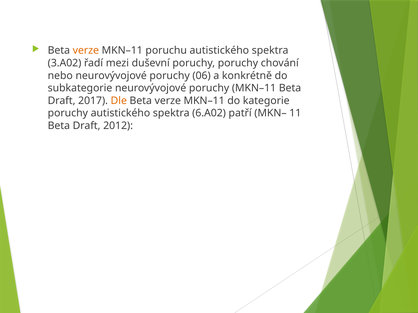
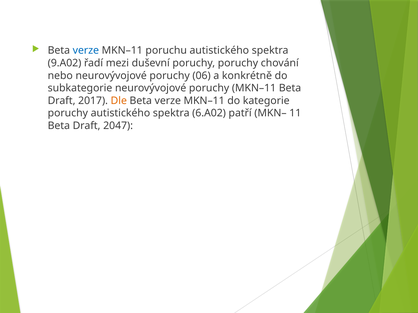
verze colour: orange -> blue (86, 51)
3.A02: 3.A02 -> 9.A02 (65, 63)
2012: 2012 -> 2047 (118, 126)
